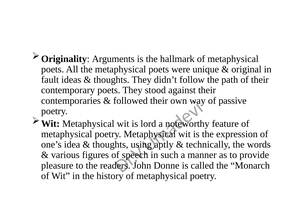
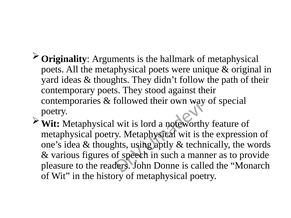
fault: fault -> yard (50, 80)
passive: passive -> special (232, 101)
